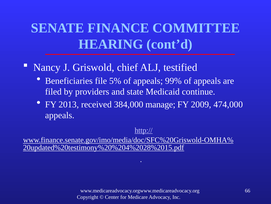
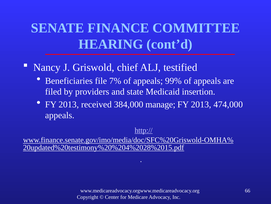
5%: 5% -> 7% (115, 81)
continue: continue -> insertion (199, 91)
2009: 2009 -> 2013 (201, 104)
